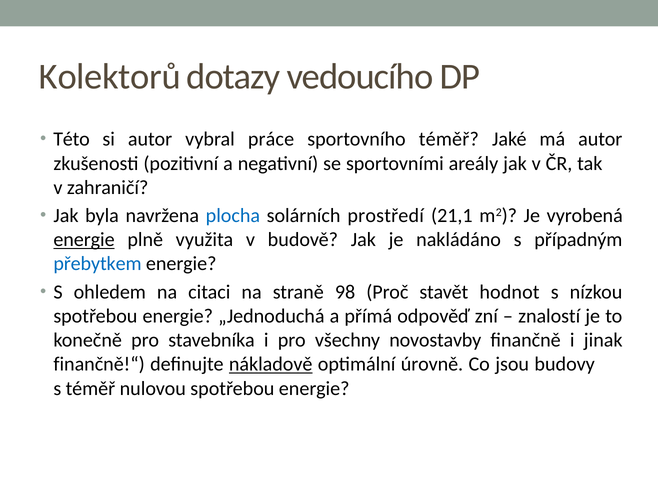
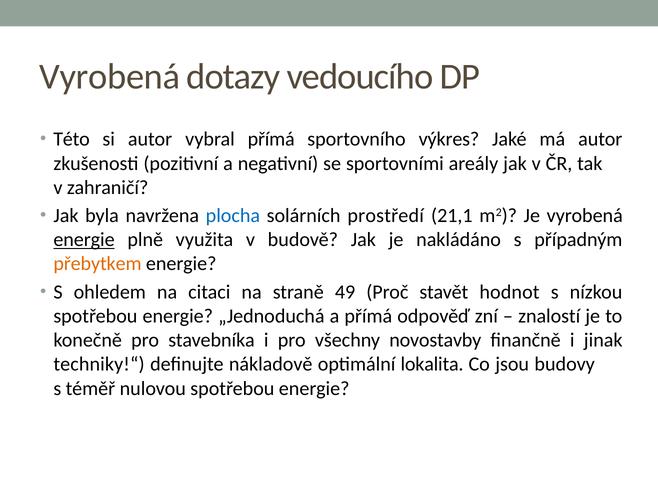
Kolektorů: Kolektorů -> Vyrobená (110, 77)
vybral práce: práce -> přímá (271, 139)
sportovního téměř: téměř -> výkres (449, 139)
přebytkem colour: blue -> orange (97, 264)
98: 98 -> 49 (345, 292)
finančně!“: finančně!“ -> techniky!“ (99, 364)
nákladově underline: present -> none (271, 364)
úrovně: úrovně -> lokalita (432, 364)
